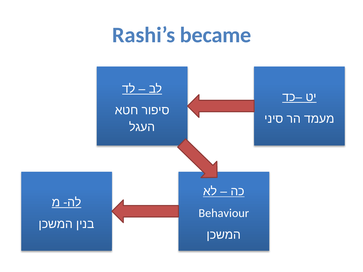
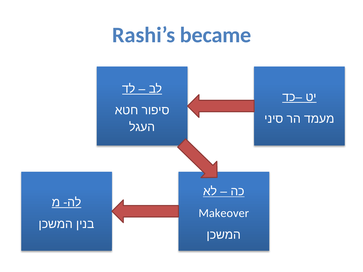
Behaviour: Behaviour -> Makeover (224, 213)
